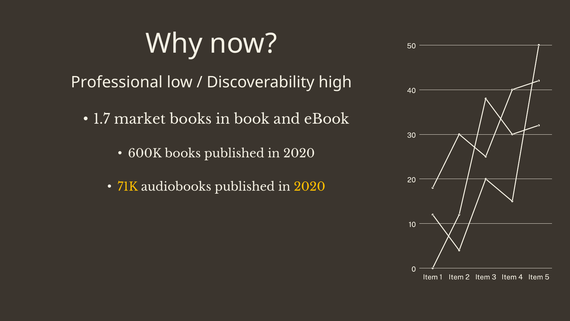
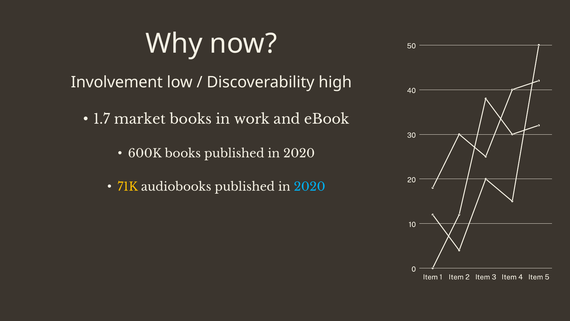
Professional: Professional -> Involvement (117, 82)
book: book -> work (252, 119)
2020 colour: yellow -> light blue (310, 187)
